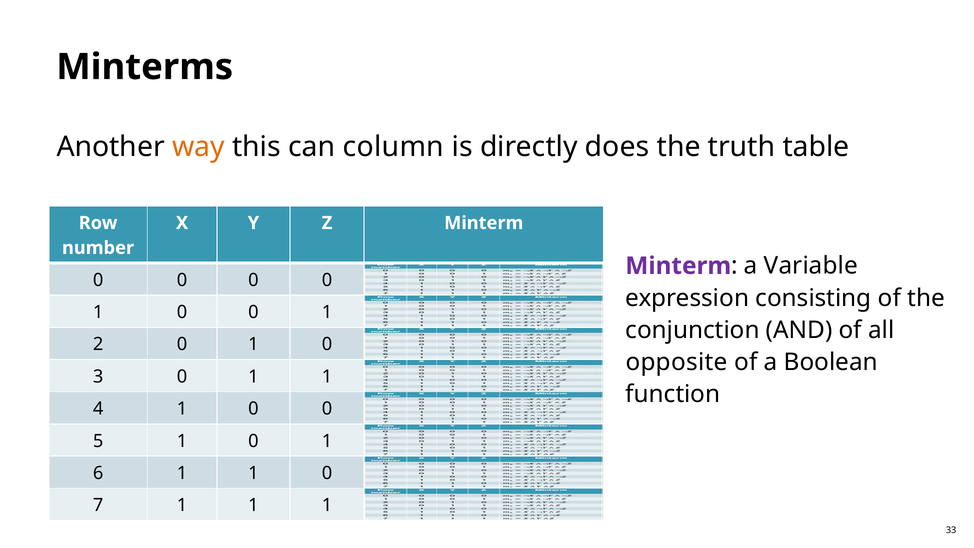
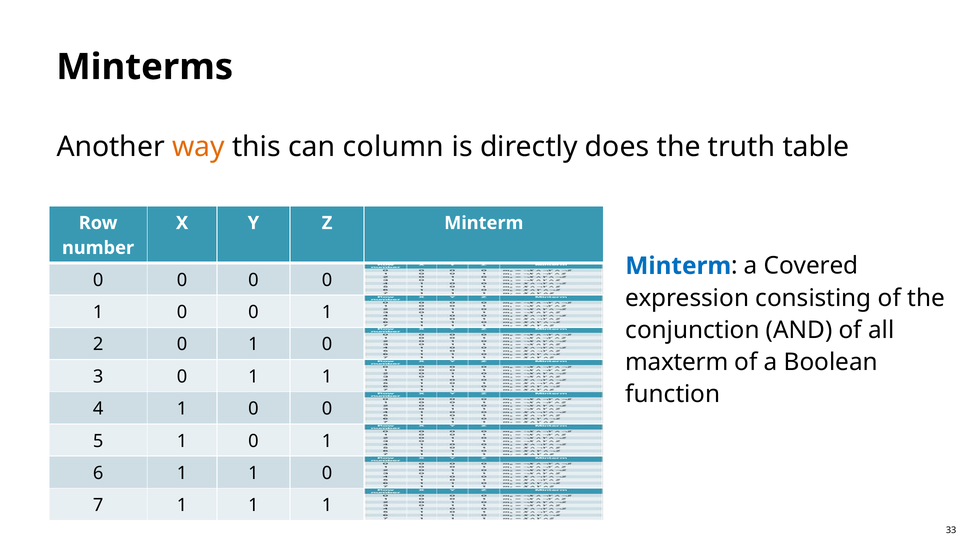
Minterm colour: purple -> blue (678, 266)
Variable: Variable -> Covered (811, 266)
opposite: opposite -> maxterm (677, 362)
